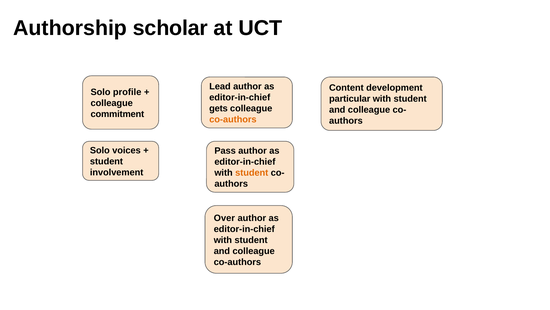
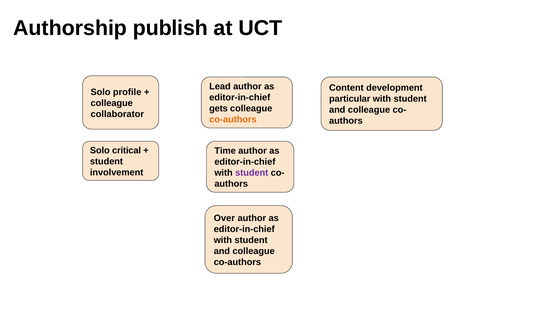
scholar: scholar -> publish (170, 28)
commitment: commitment -> collaborator (117, 114)
voices: voices -> critical (127, 150)
Pass: Pass -> Time (225, 151)
student colour: orange -> purple (252, 173)
